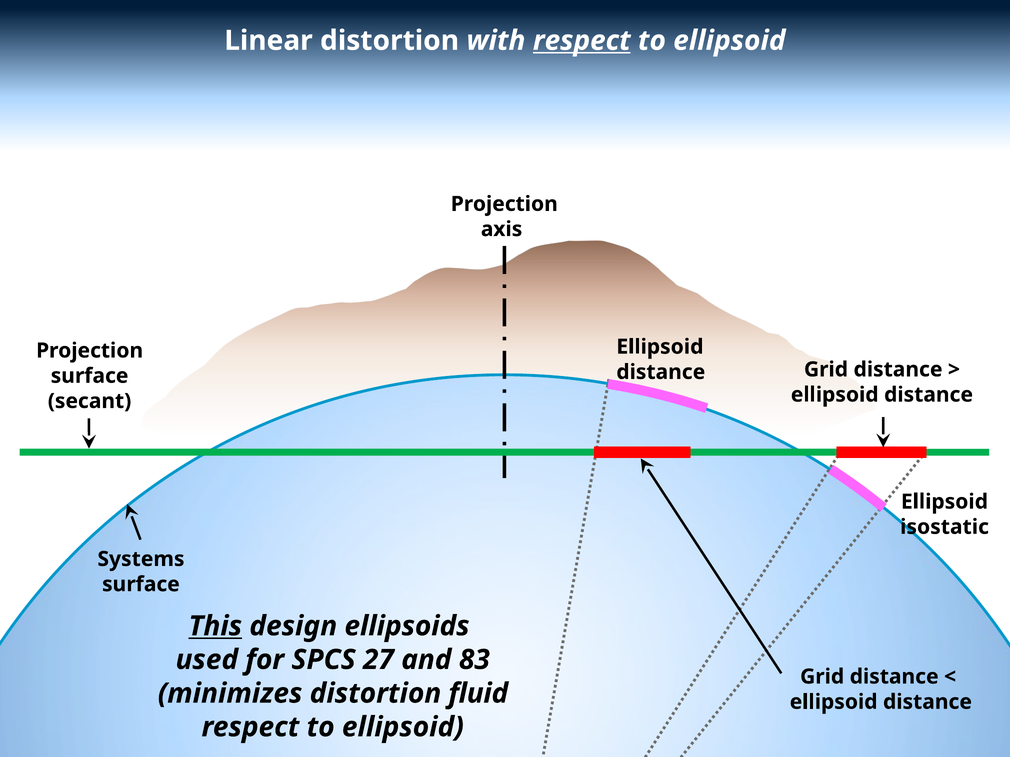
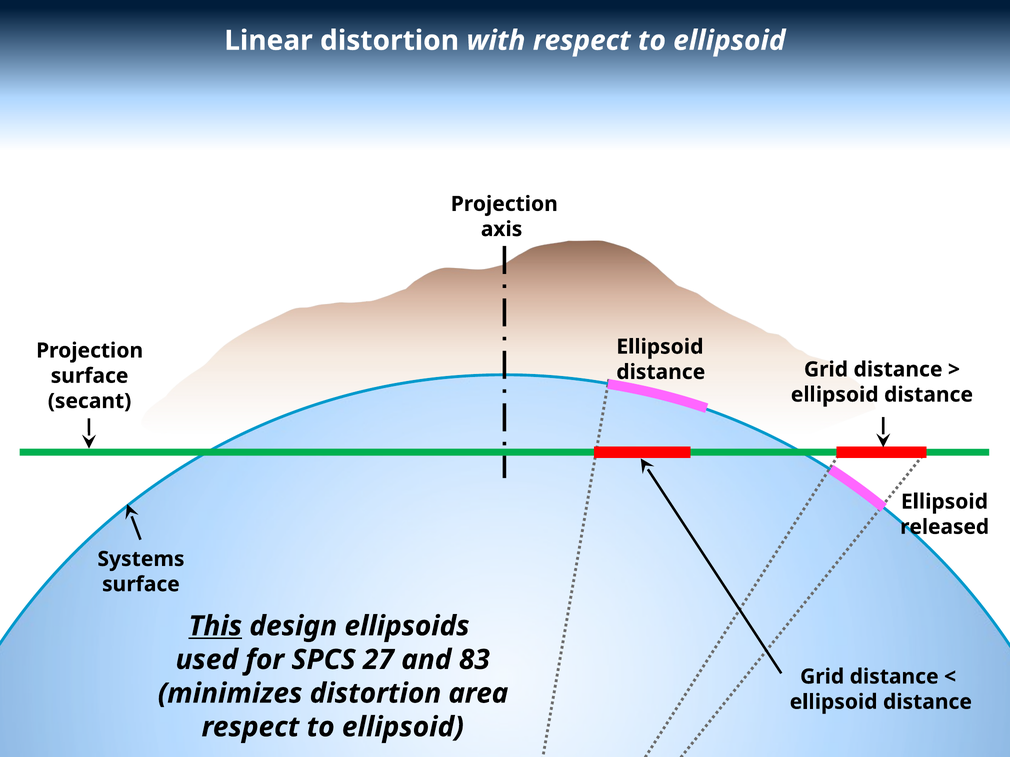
respect underline: present -> none (582, 41)
isostatic: isostatic -> released (945, 527)
fluid: fluid -> area (478, 694)
